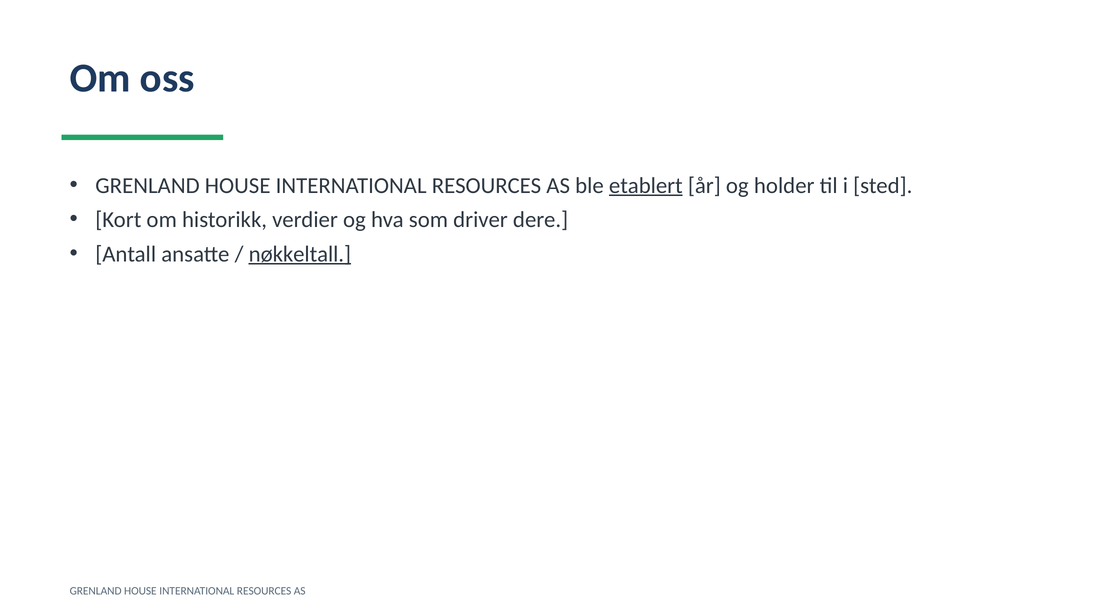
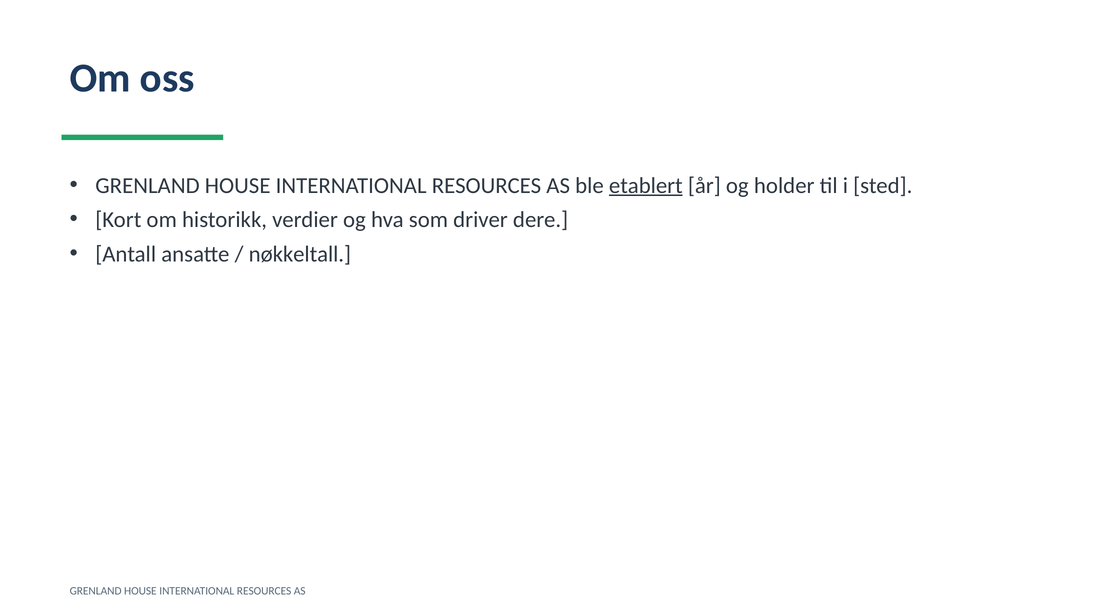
nøkkeltall underline: present -> none (300, 254)
